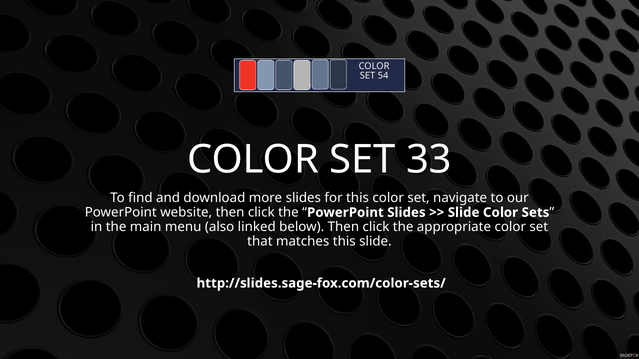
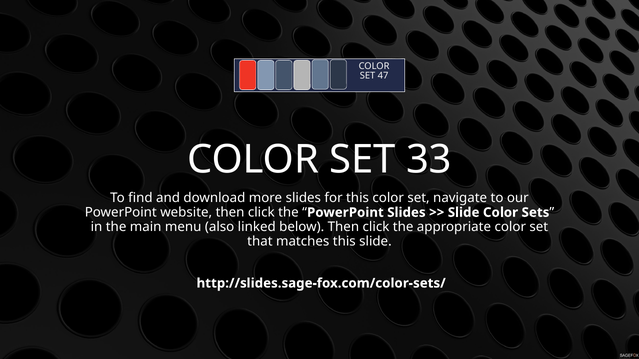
54: 54 -> 47 (383, 76)
